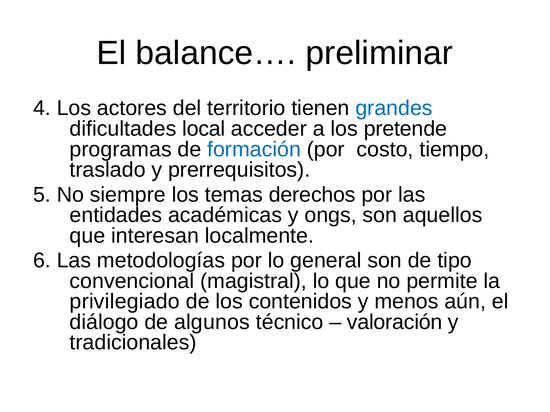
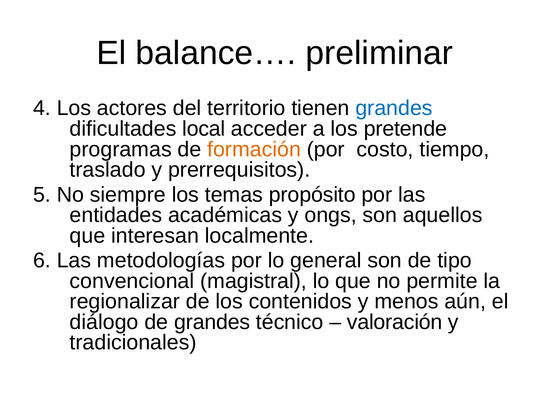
formación colour: blue -> orange (254, 149)
derechos: derechos -> propósito (312, 195)
privilegiado: privilegiado -> regionalizar (125, 302)
de algunos: algunos -> grandes (212, 322)
